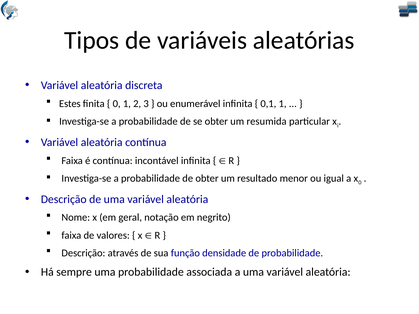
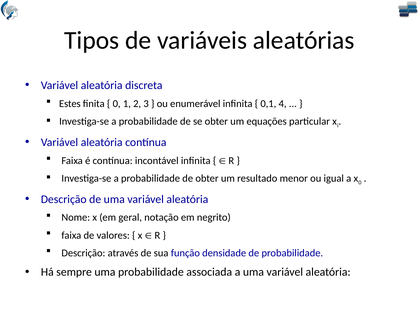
0,1 1: 1 -> 4 (283, 104)
resumida: resumida -> equações (267, 122)
